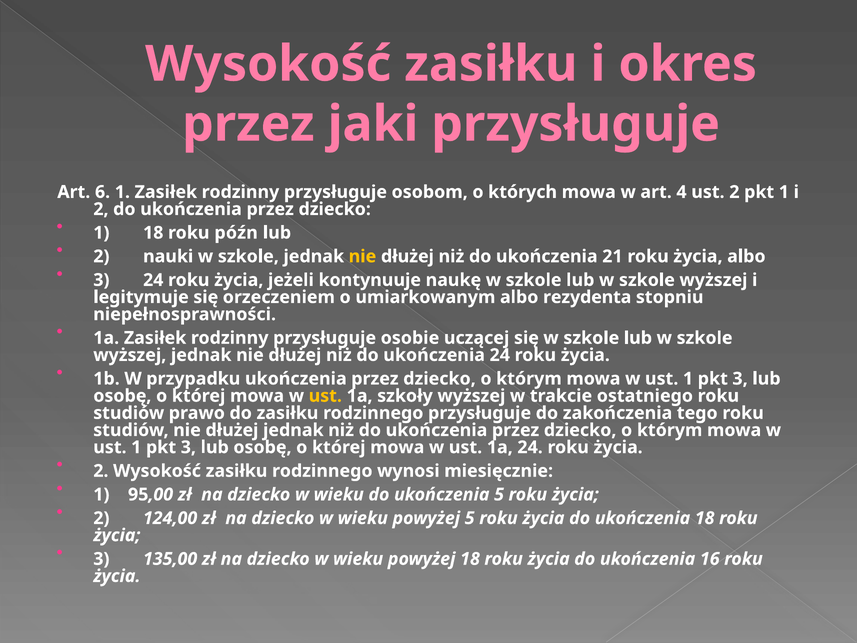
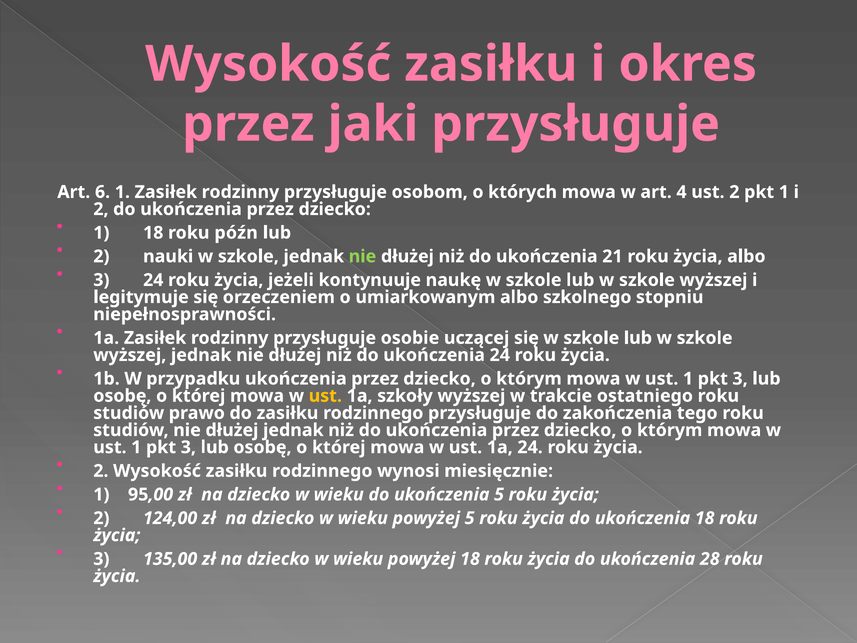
nie colour: yellow -> light green (362, 256)
rezydenta: rezydenta -> szkolnego (587, 297)
16: 16 -> 28 (710, 559)
